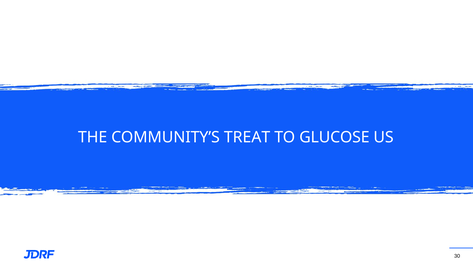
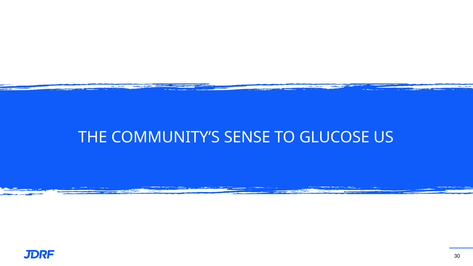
TREAT: TREAT -> SENSE (247, 137)
